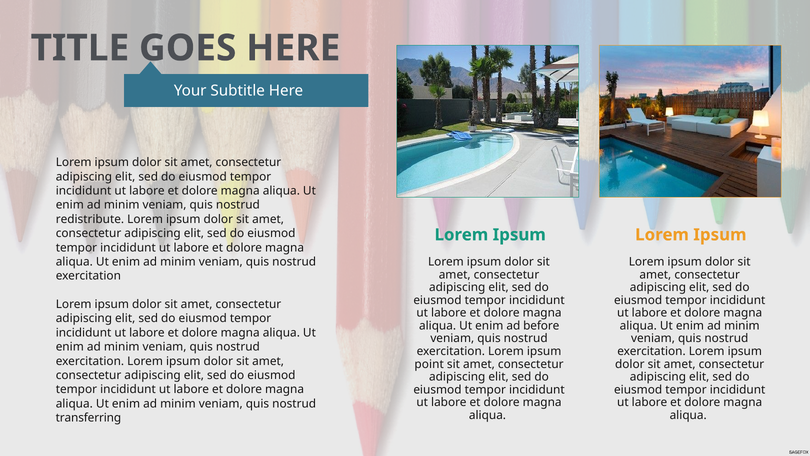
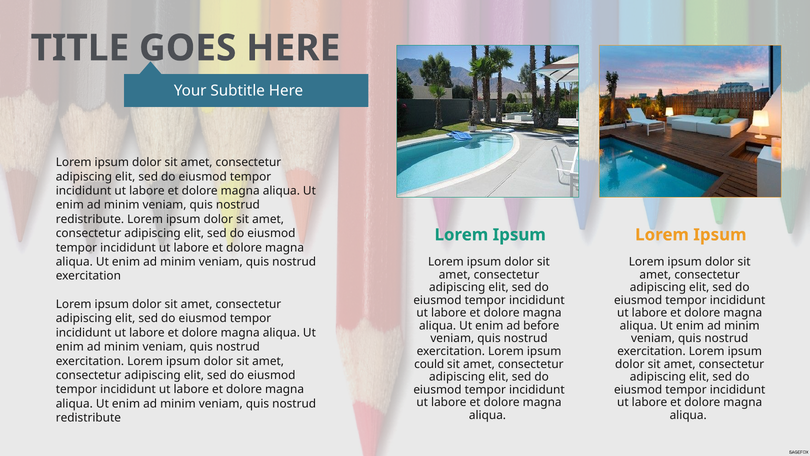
point: point -> could (429, 364)
transferring: transferring -> redistribute (88, 418)
